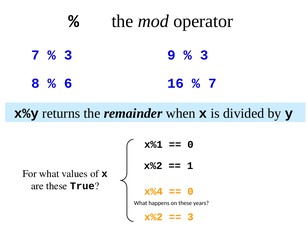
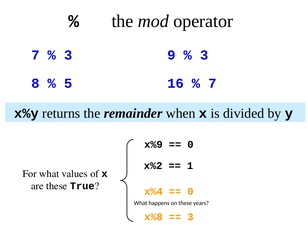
6: 6 -> 5 (68, 83)
x%1: x%1 -> x%9 (153, 144)
x%2: x%2 -> x%8 (153, 217)
